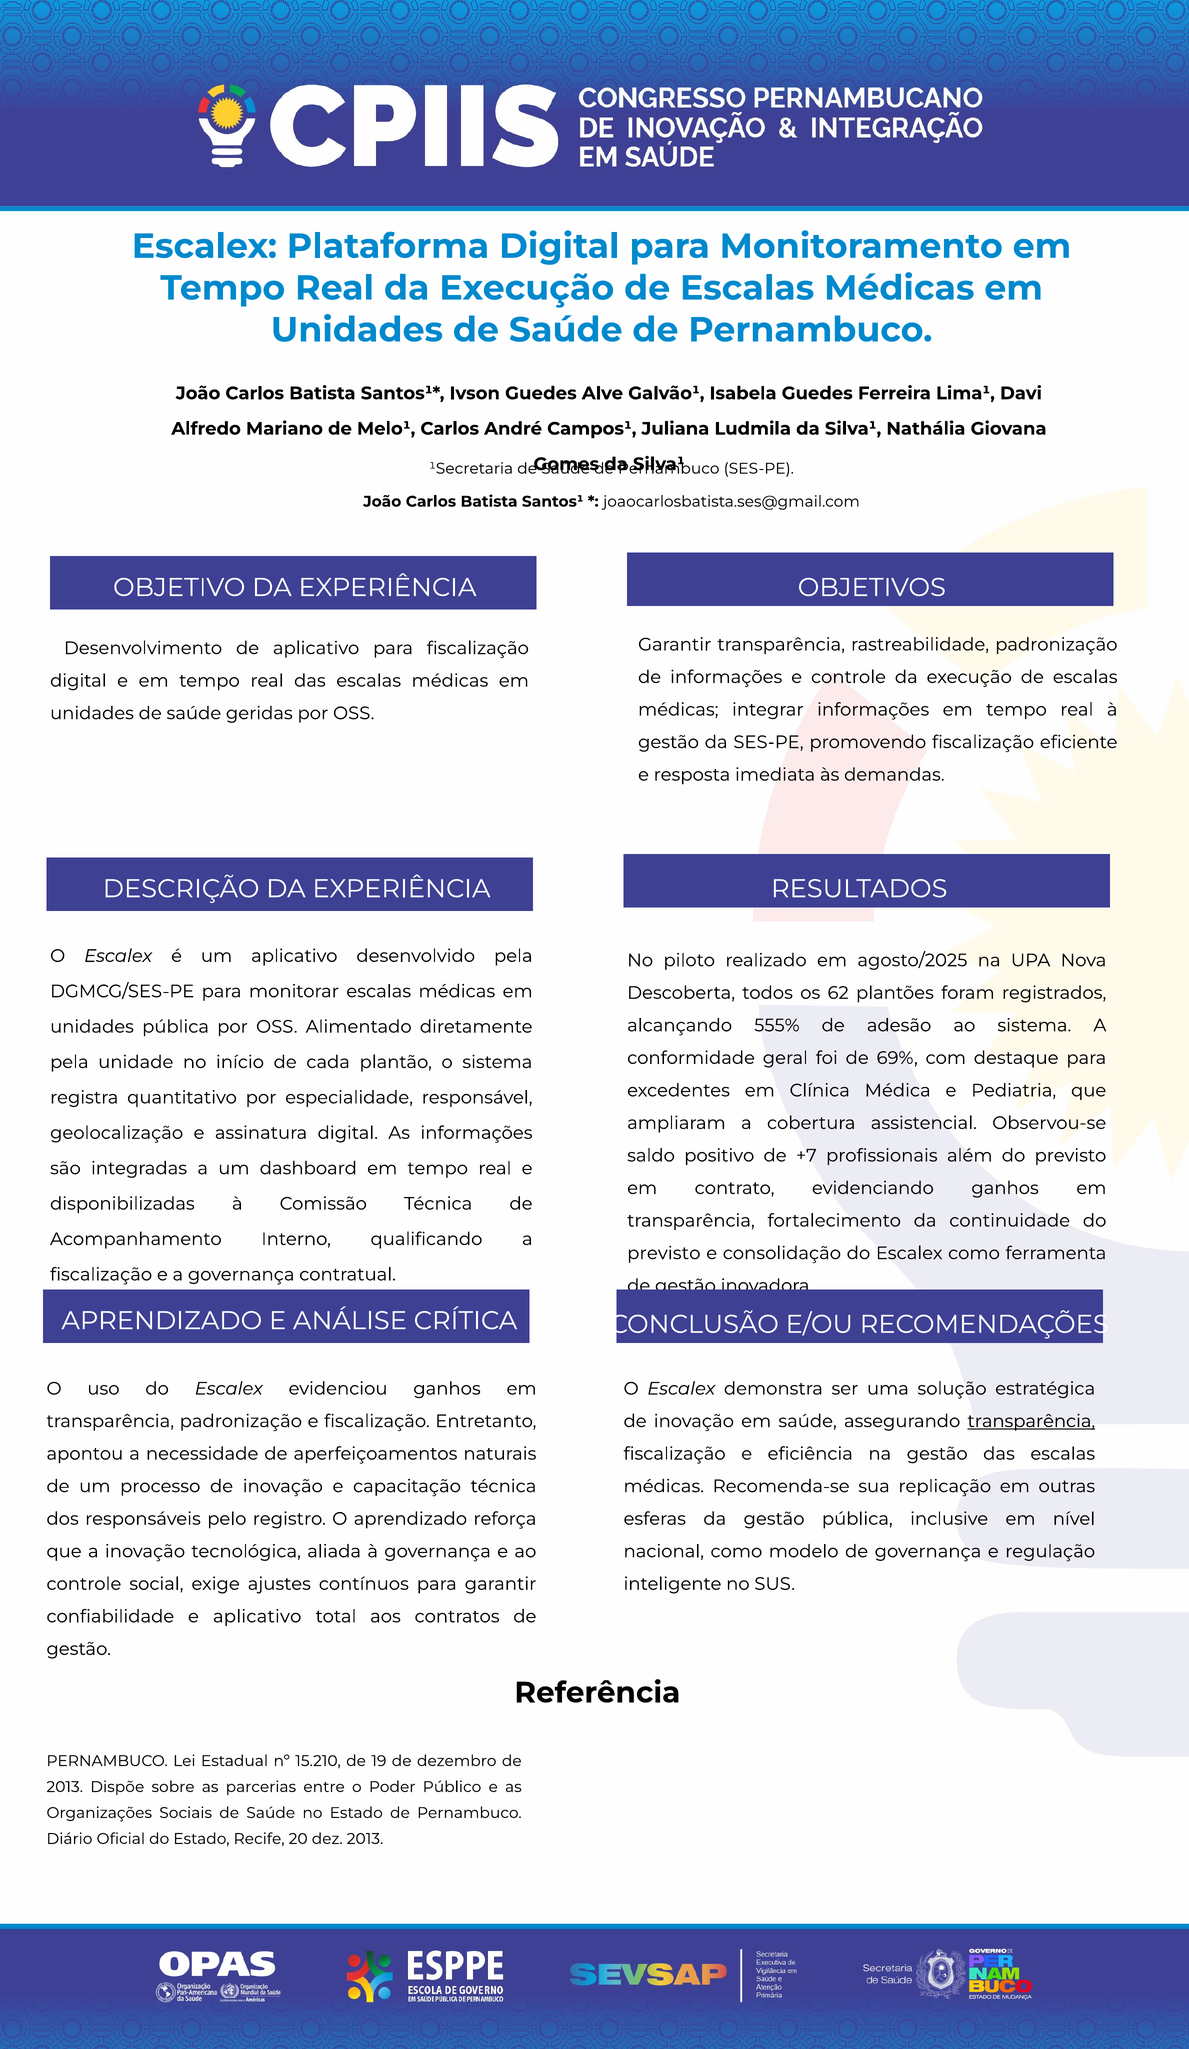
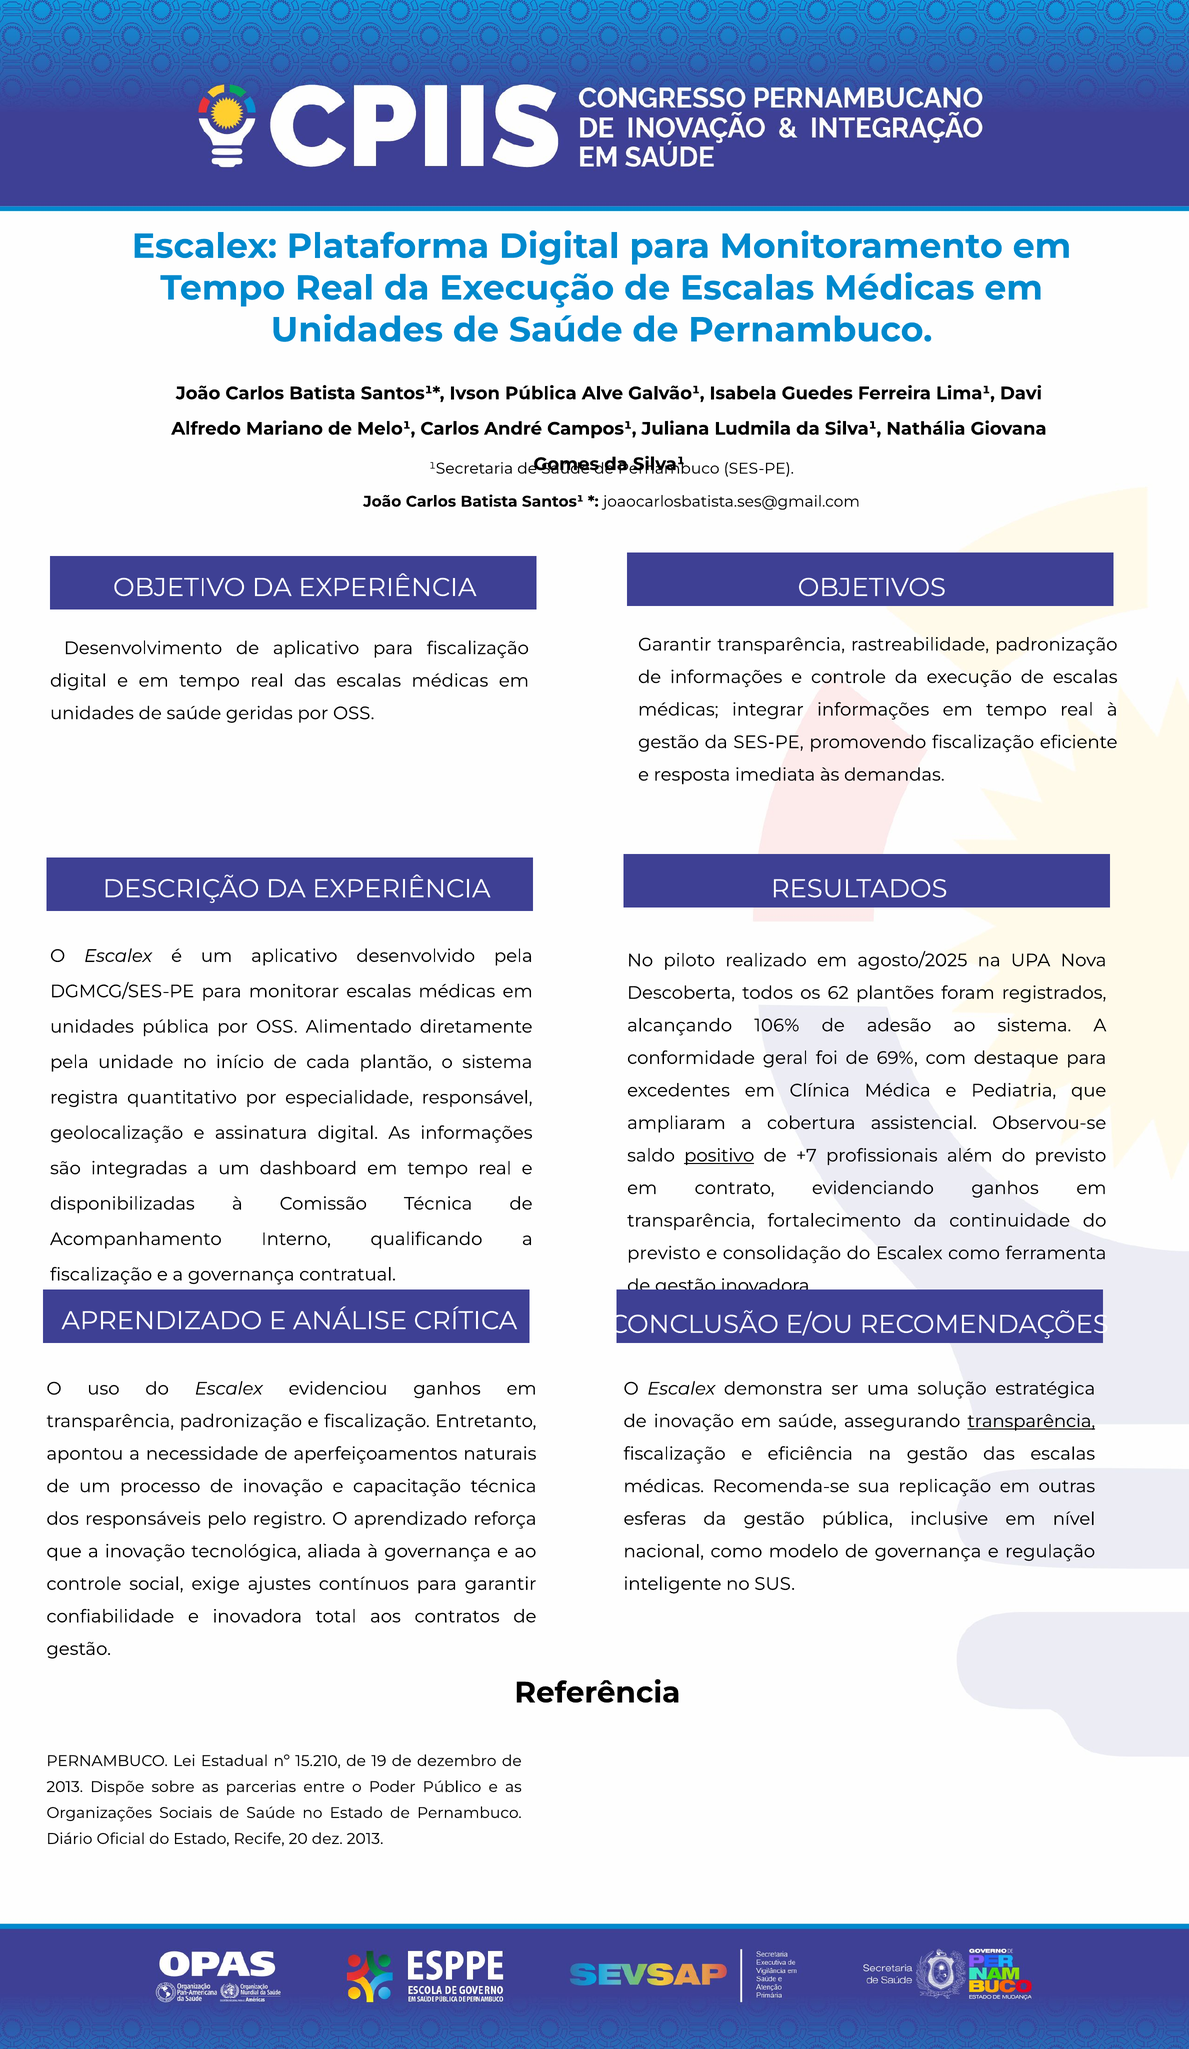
Ivson Guedes: Guedes -> Pública (541, 393)
555%: 555% -> 106% (777, 1025)
positivo underline: none -> present (719, 1155)
e aplicativo: aplicativo -> inovadora (257, 1616)
